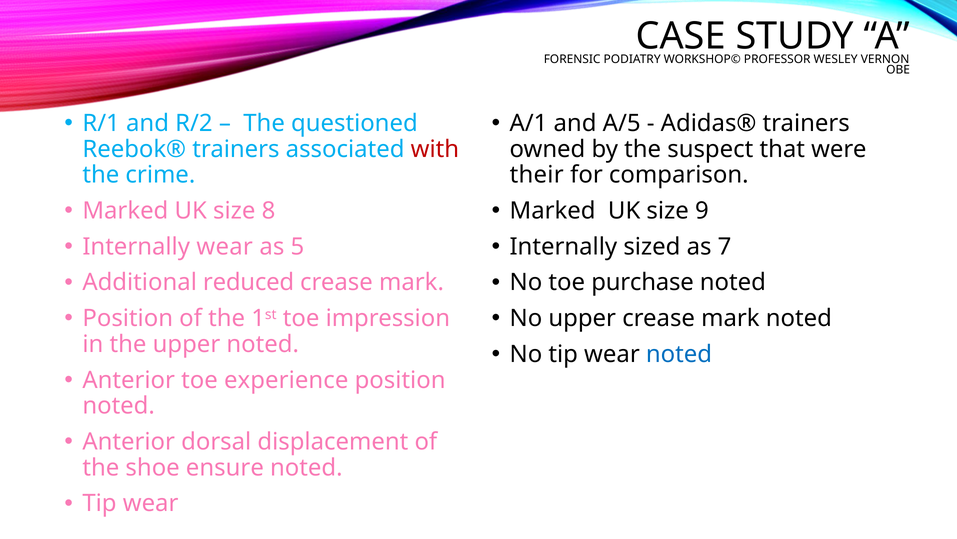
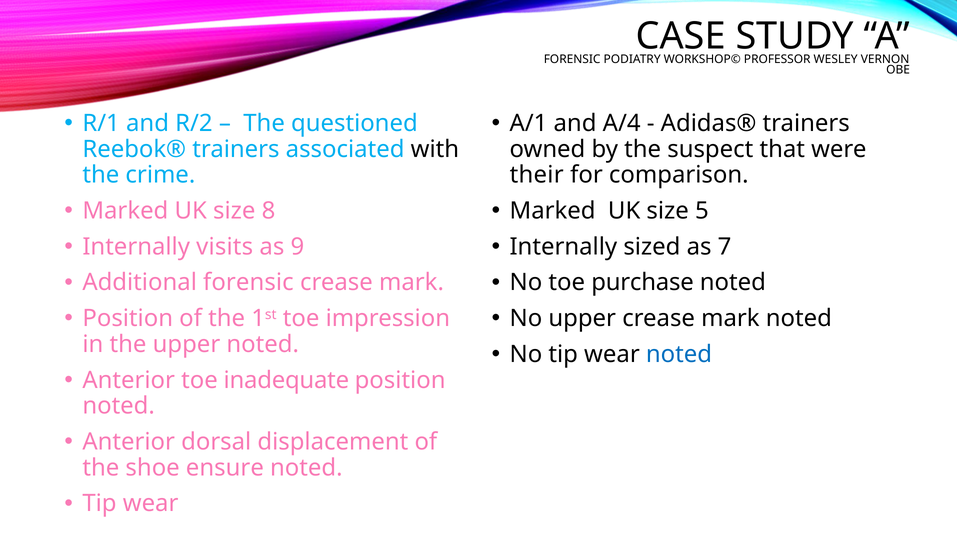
A/5: A/5 -> A/4 (622, 123)
with colour: red -> black (435, 149)
9: 9 -> 5 (702, 211)
Internally wear: wear -> visits (225, 246)
5: 5 -> 9 (297, 246)
Additional reduced: reduced -> forensic (248, 282)
experience: experience -> inadequate (286, 380)
